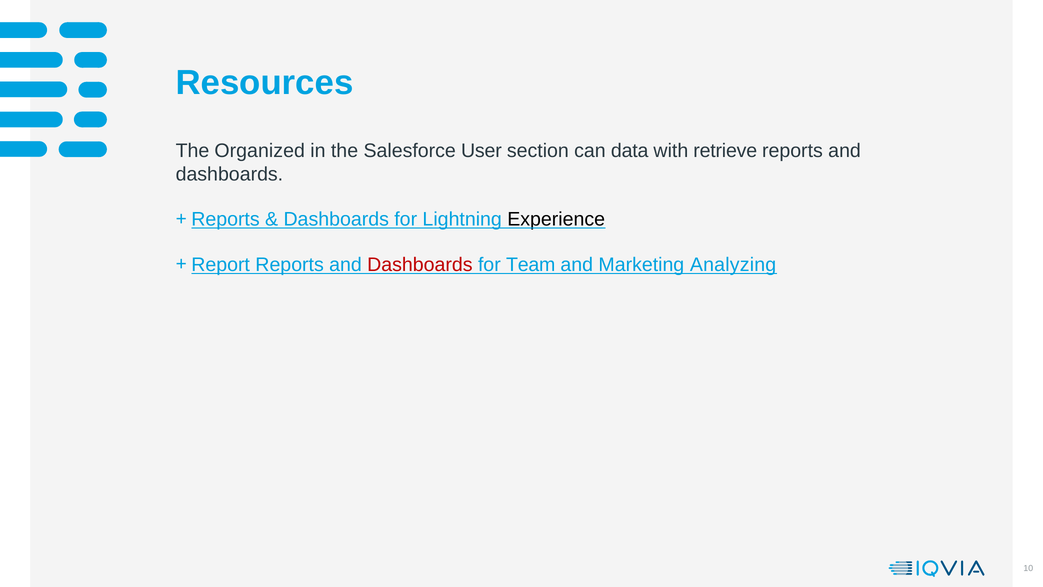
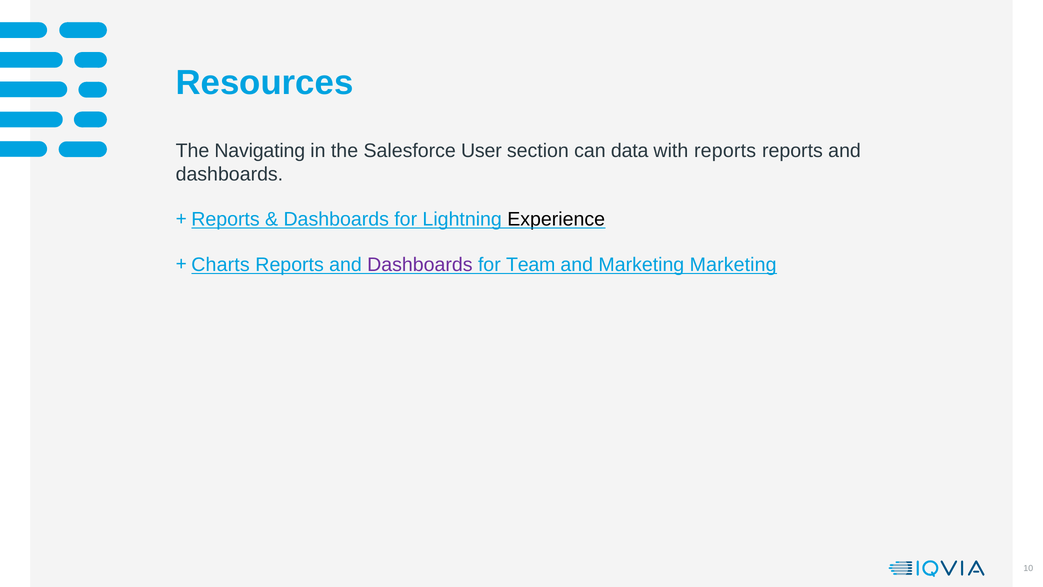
Organized: Organized -> Navigating (260, 151)
with retrieve: retrieve -> reports (725, 151)
Report: Report -> Charts (221, 265)
Dashboards colour: red -> purple (420, 265)
Marketing Analyzing: Analyzing -> Marketing (733, 265)
